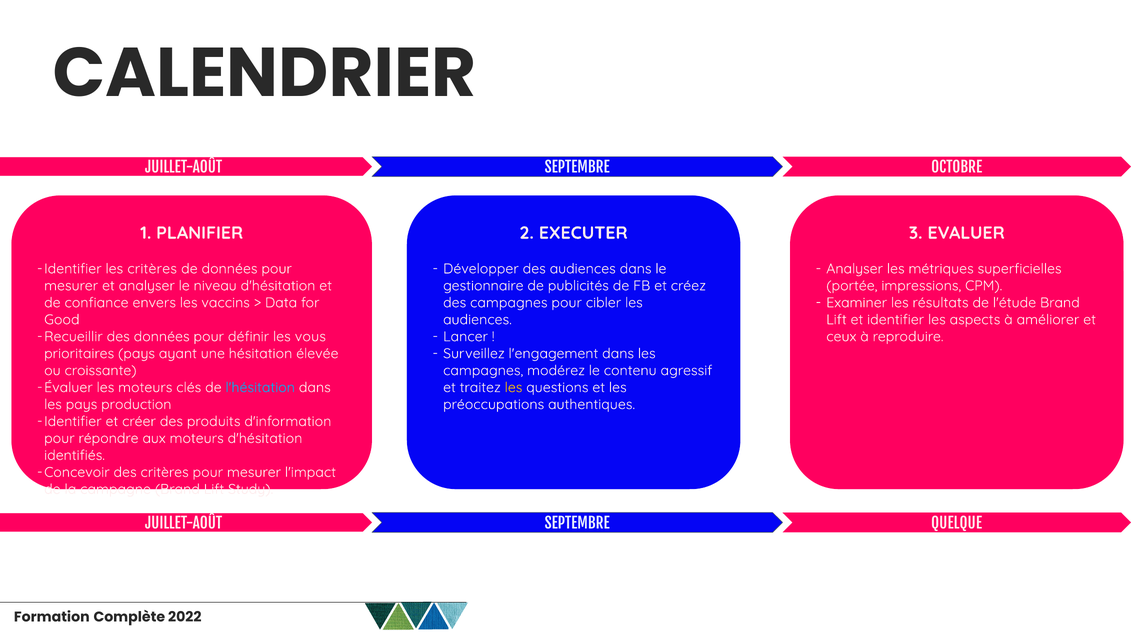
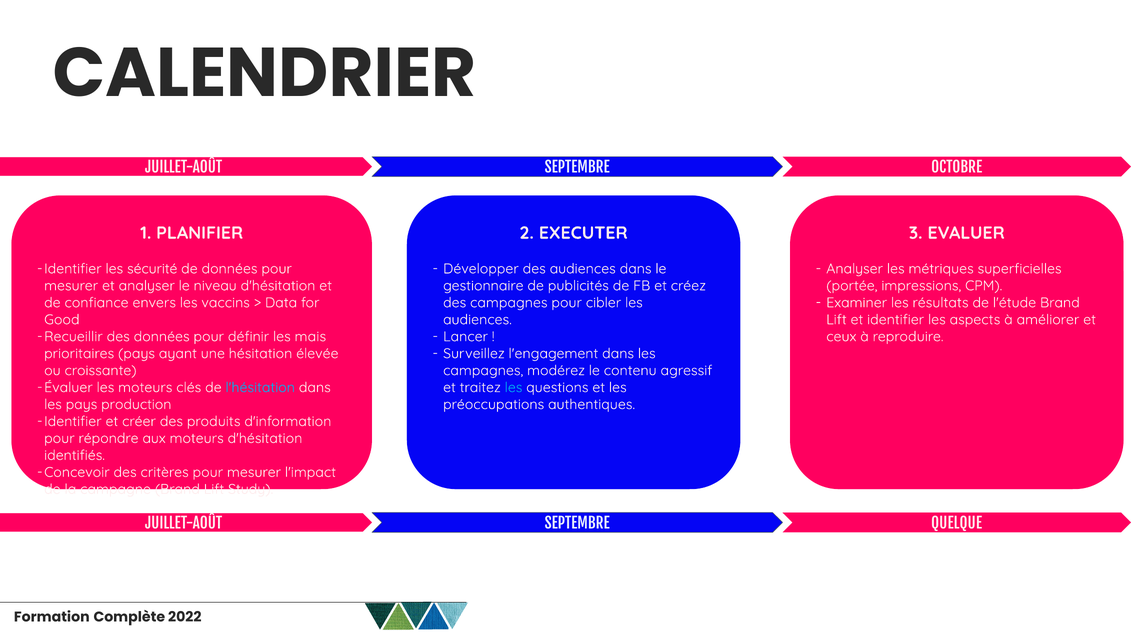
les critères: critères -> sécurité (152, 269)
vous: vous -> mais (310, 337)
les colour: yellow -> light blue (514, 388)
